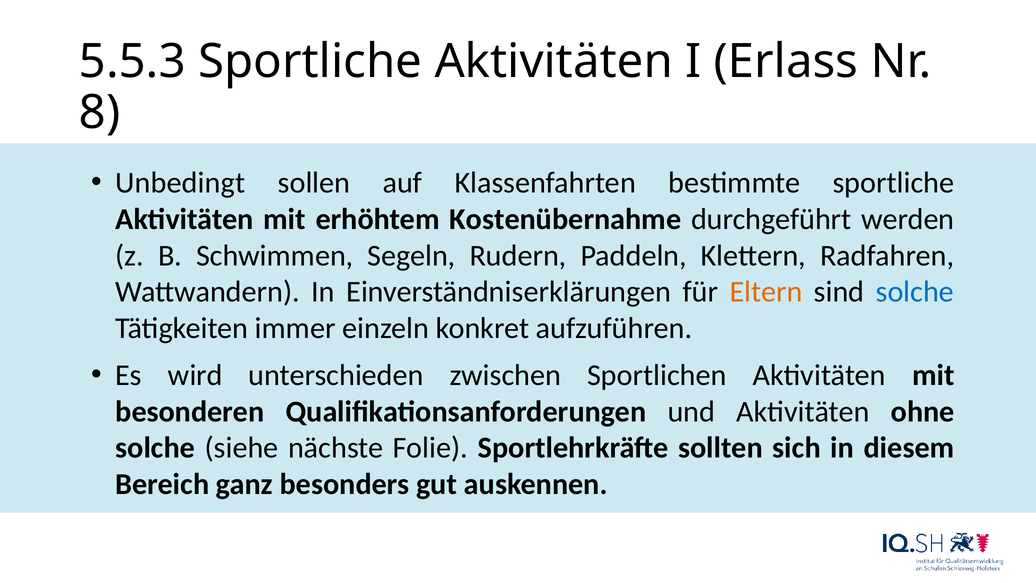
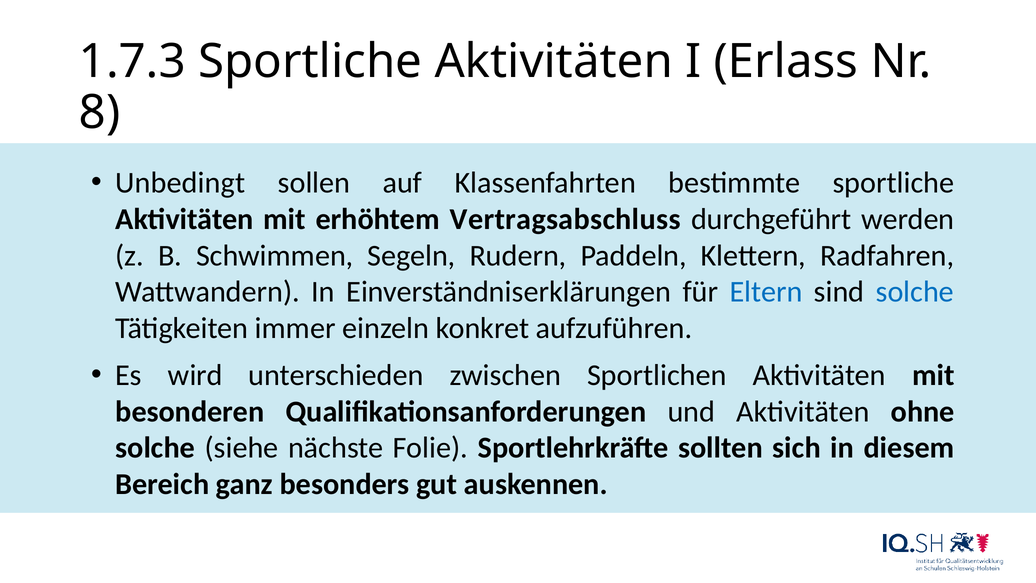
5.5.3: 5.5.3 -> 1.7.3 (132, 61)
Kostenübernahme: Kostenübernahme -> Vertragsabschluss (565, 219)
Eltern colour: orange -> blue (766, 292)
